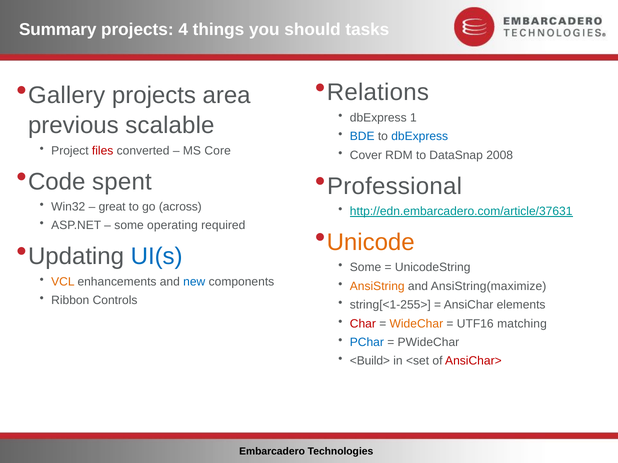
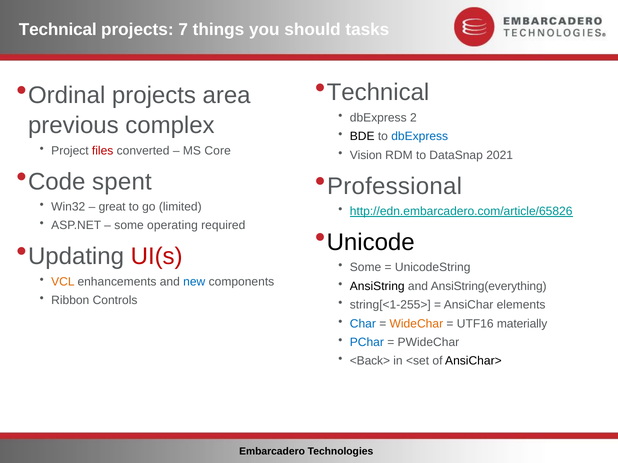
Summary: Summary -> Technical (58, 30)
4: 4 -> 7 (183, 30)
Relations: Relations -> Technical (378, 93)
Gallery: Gallery -> Ordinal (67, 95)
1: 1 -> 2 (413, 118)
scalable: scalable -> complex (170, 126)
BDE colour: blue -> black (362, 137)
Cover: Cover -> Vision (366, 155)
2008: 2008 -> 2021 (500, 155)
across: across -> limited (180, 207)
http://edn.embarcadero.com/article/37631: http://edn.embarcadero.com/article/37631 -> http://edn.embarcadero.com/article/65826 (461, 211)
Unicode colour: orange -> black (371, 243)
UI(s colour: blue -> red (157, 257)
AnsiString colour: orange -> black (377, 286)
AnsiString(maximize: AnsiString(maximize -> AnsiString(everything (489, 286)
Char colour: red -> blue (363, 324)
matching: matching -> materially (522, 324)
<Build>: <Build> -> <Back> (370, 361)
AnsiChar> colour: red -> black (473, 361)
